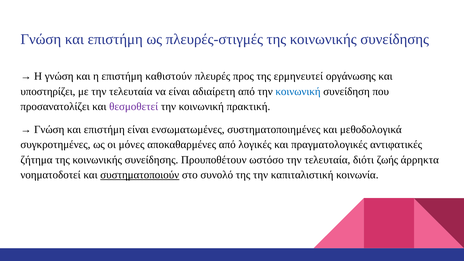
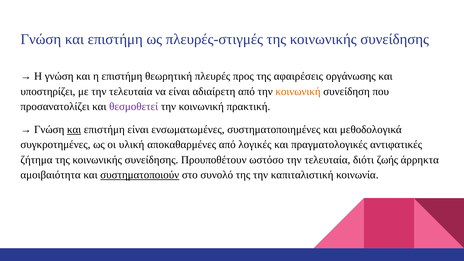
καθιστούν: καθιστούν -> θεωρητική (169, 76)
ερμηνευτεί: ερμηνευτεί -> αφαιρέσεις (298, 76)
κοινωνική colour: blue -> orange (298, 92)
και underline: none -> present (74, 130)
μόνες: μόνες -> υλική (132, 145)
νοηματοδοτεί: νοηματοδοτεί -> αμοιβαιότητα (51, 175)
